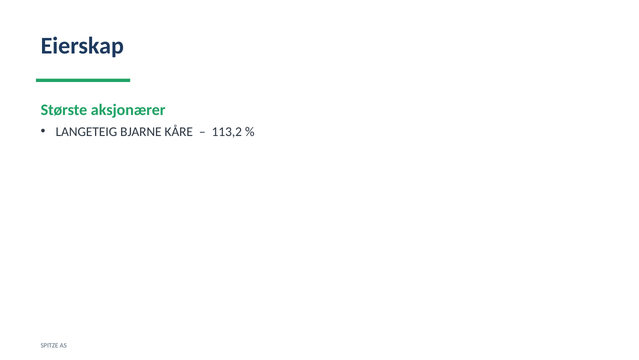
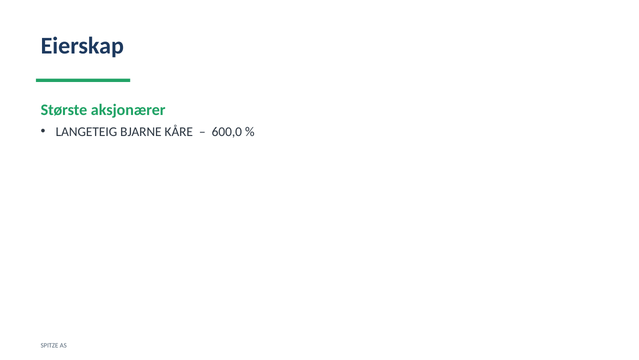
113,2: 113,2 -> 600,0 (227, 131)
